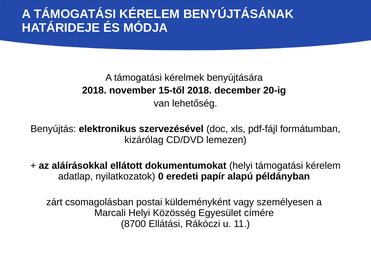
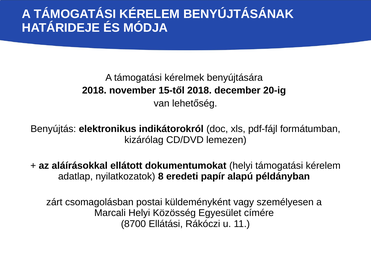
szervezésével: szervezésével -> indikátorokról (171, 129)
0: 0 -> 8 (161, 177)
